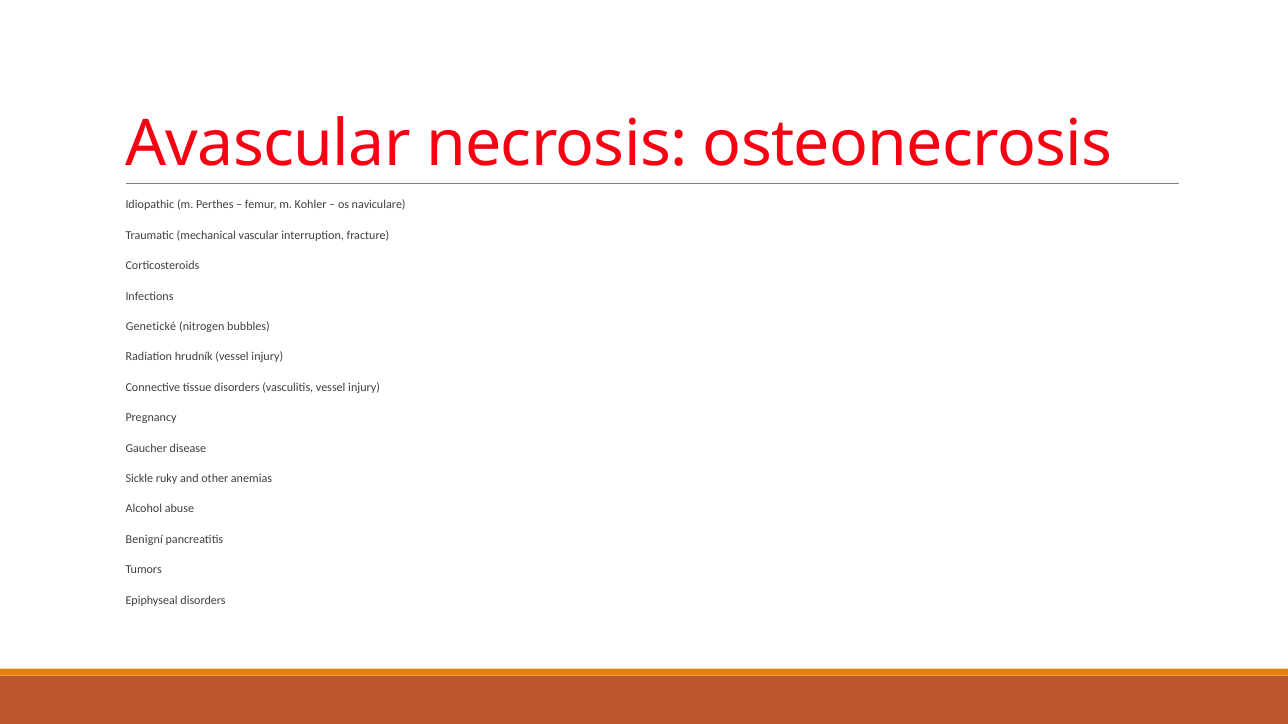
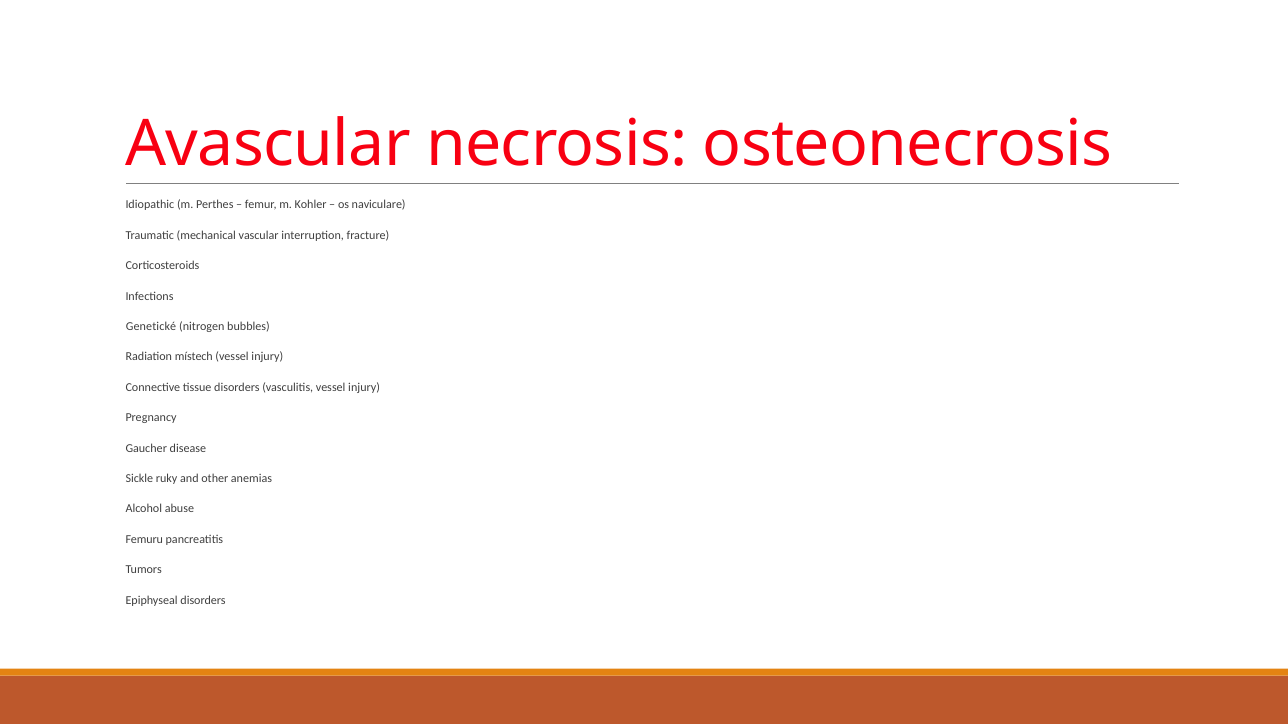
hrudník: hrudník -> místech (194, 357)
Benigní: Benigní -> Femuru (144, 540)
